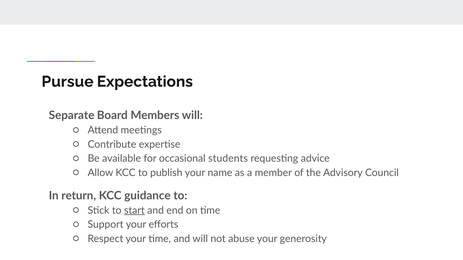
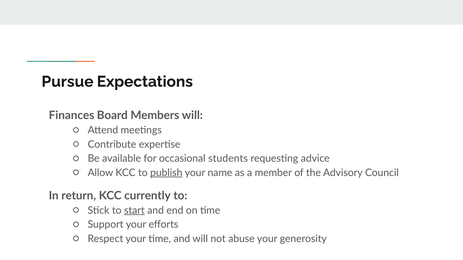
Separate: Separate -> Finances (72, 116)
publish underline: none -> present (166, 173)
guidance: guidance -> currently (147, 196)
